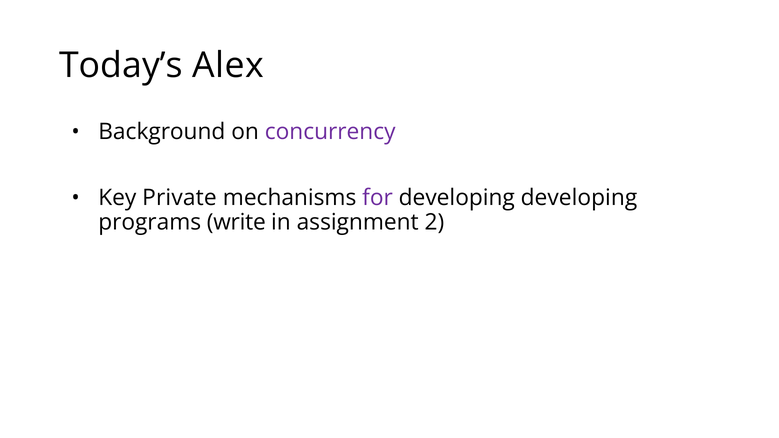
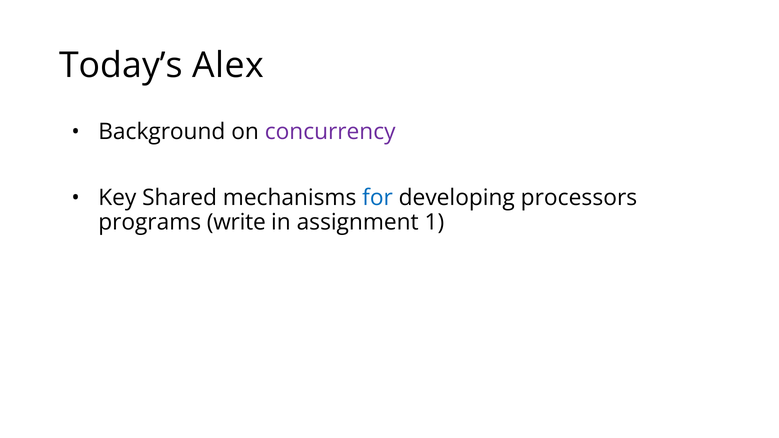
Private: Private -> Shared (180, 198)
for colour: purple -> blue (378, 198)
developing developing: developing -> processors (579, 198)
2: 2 -> 1 (434, 223)
